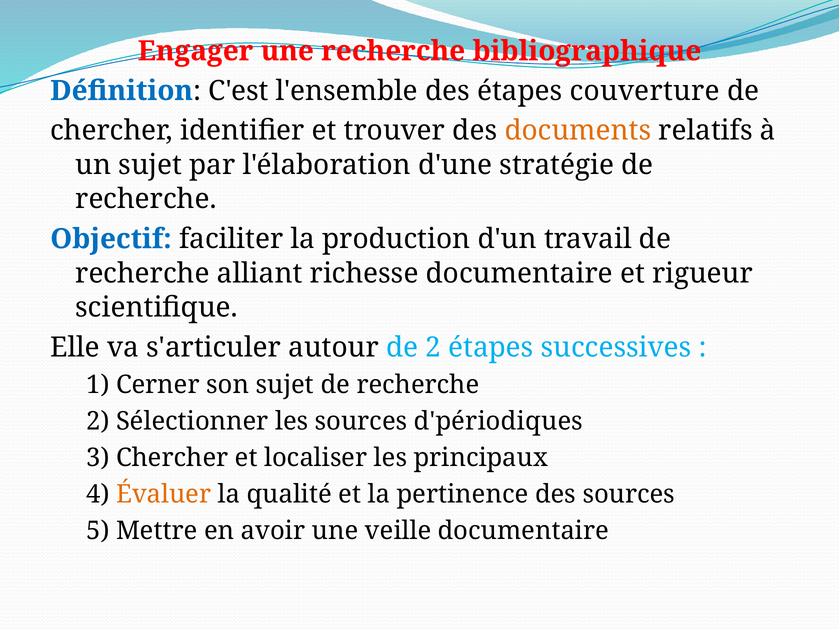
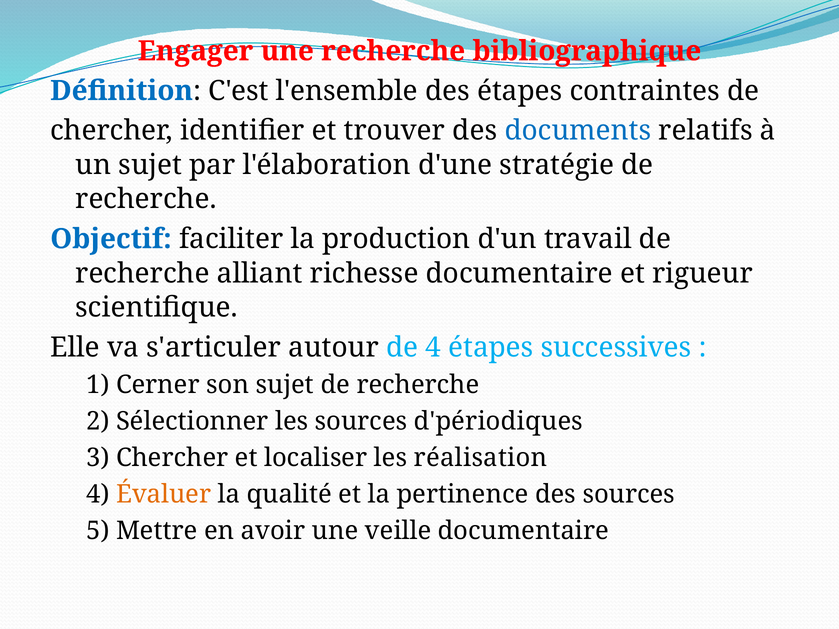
couverture: couverture -> contraintes (645, 91)
documents colour: orange -> blue (578, 131)
de 2: 2 -> 4 (433, 348)
principaux: principaux -> réalisation (481, 458)
